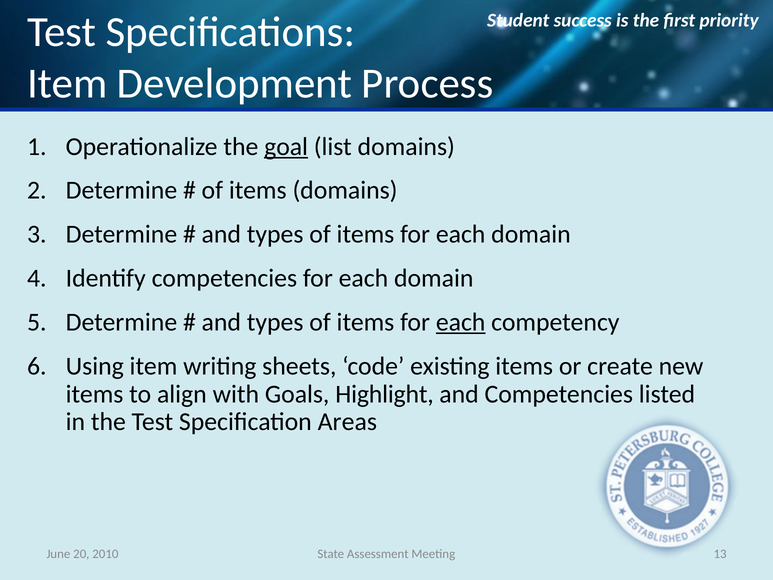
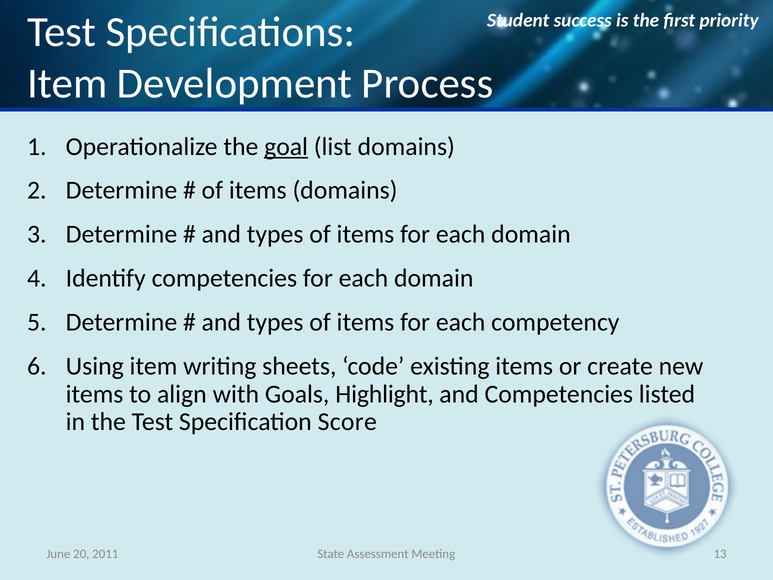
each underline: present -> none (461, 322)
Areas: Areas -> Score (347, 422)
2010: 2010 -> 2011 (105, 554)
